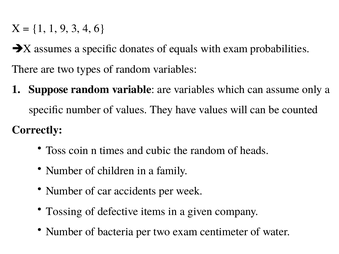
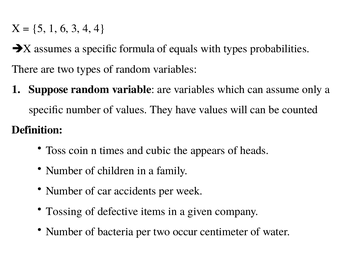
1: 1 -> 5 (39, 28)
9: 9 -> 6 (64, 28)
4 6: 6 -> 4 (99, 28)
donates: donates -> formula (137, 49)
with exam: exam -> types (235, 49)
Correctly: Correctly -> Definition (37, 130)
the random: random -> appears (208, 150)
two exam: exam -> occur (185, 232)
